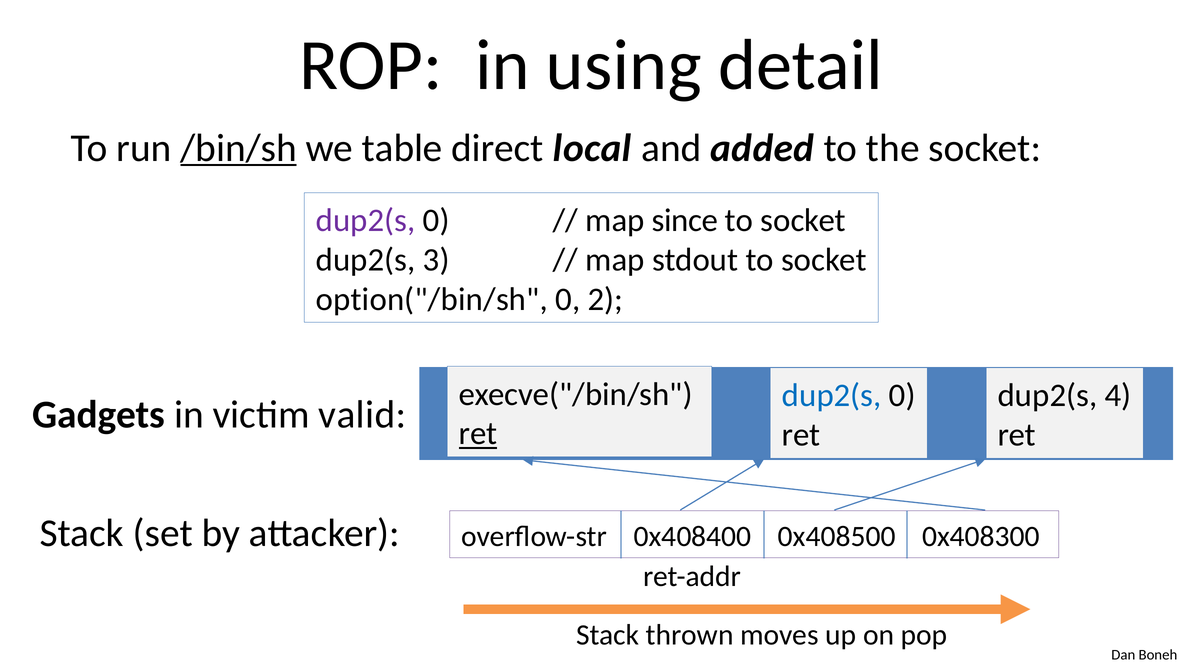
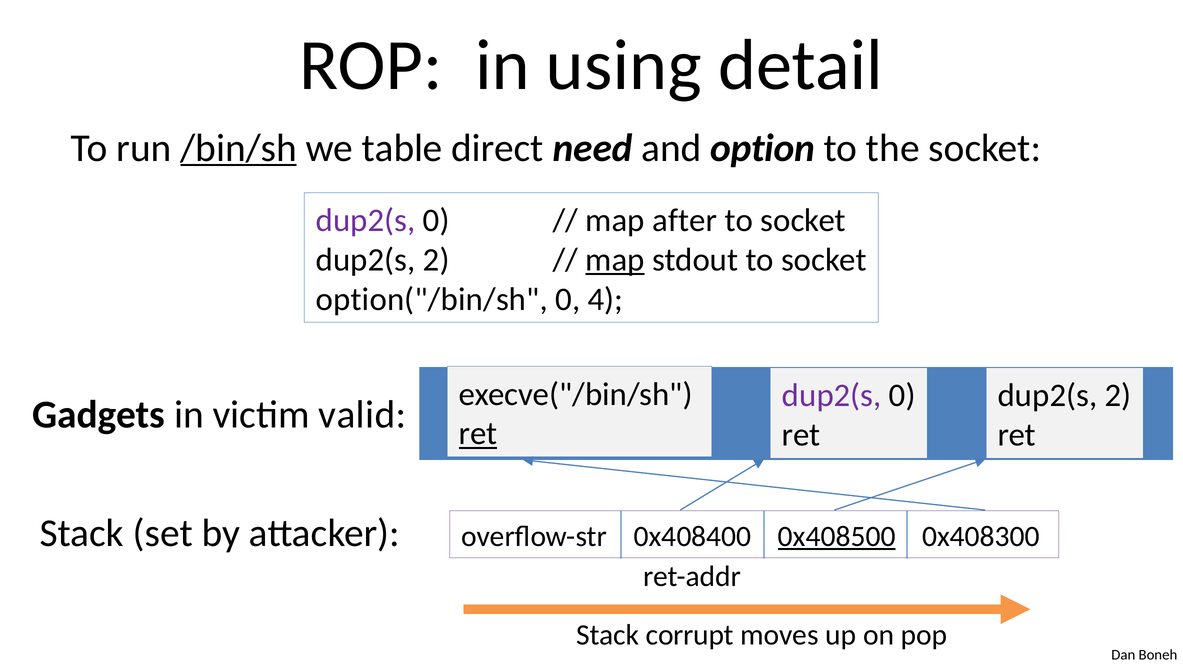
local: local -> need (593, 148)
added: added -> option (763, 148)
since: since -> after (685, 221)
3: 3 -> 2 (436, 260)
map underline: none -> present (615, 260)
2: 2 -> 4 (605, 299)
dup2(s colour: blue -> purple (832, 396)
4: 4 -> 2 (1118, 396)
0x408500 underline: none -> present (837, 537)
thrown: thrown -> corrupt (690, 635)
